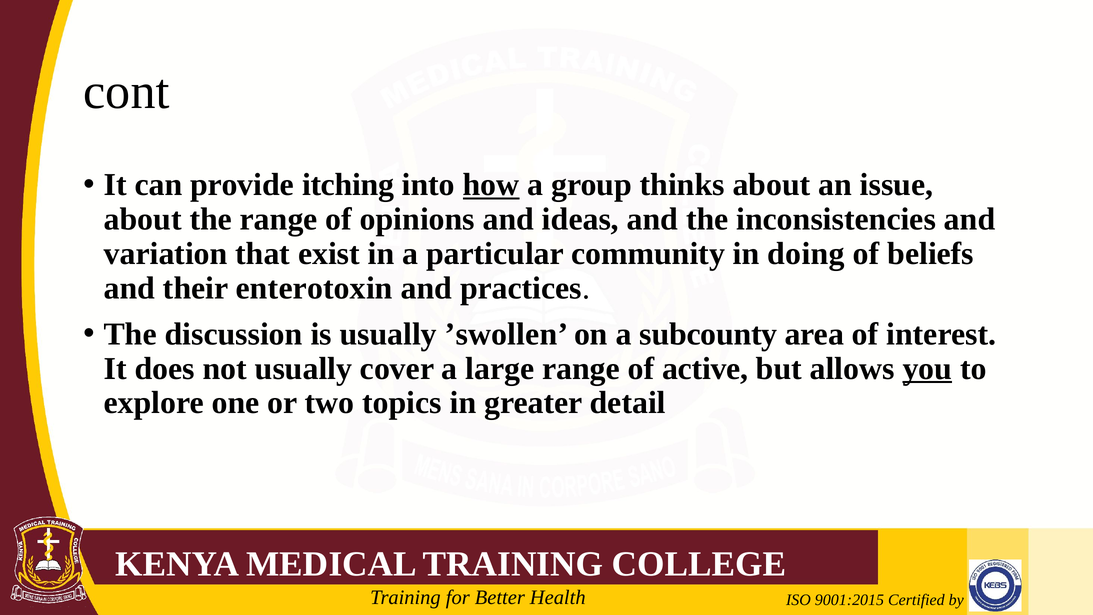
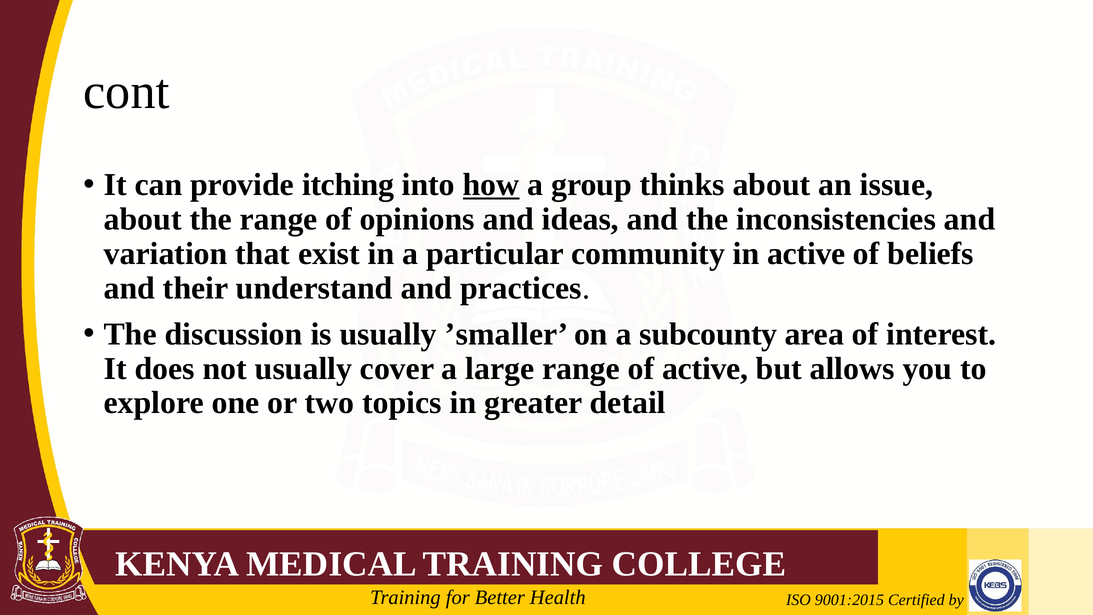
in doing: doing -> active (806, 254)
enterotoxin: enterotoxin -> understand (314, 288)
’swollen: ’swollen -> ’smaller (507, 334)
you underline: present -> none (927, 368)
